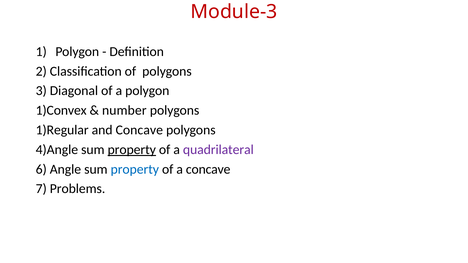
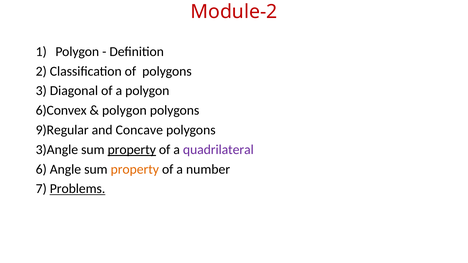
Module-3: Module-3 -> Module-2 (234, 12)
1)Convex: 1)Convex -> 6)Convex (61, 110)
number: number -> polygon (124, 110)
1)Regular: 1)Regular -> 9)Regular (62, 130)
4)Angle: 4)Angle -> 3)Angle (57, 150)
property colour: blue -> orange (135, 169)
a concave: concave -> number (208, 169)
Problems underline: none -> present (78, 189)
